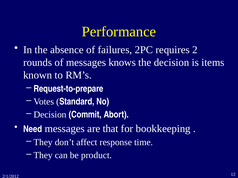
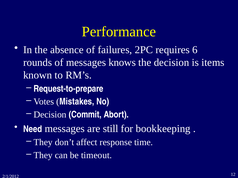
2: 2 -> 6 (195, 50)
Standard: Standard -> Mistakes (77, 102)
that: that -> still (111, 129)
product: product -> timeout (96, 156)
